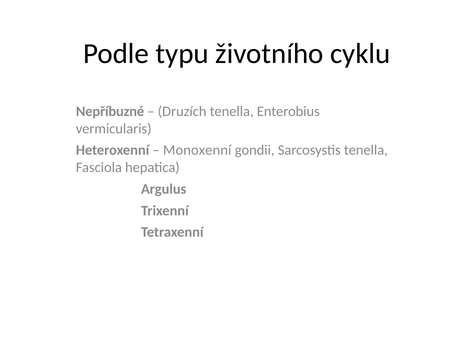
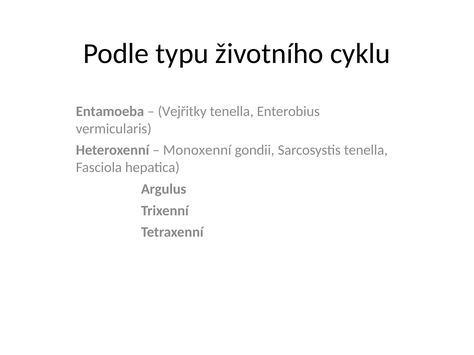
Nepříbuzné: Nepříbuzné -> Entamoeba (110, 111)
Druzích: Druzích -> Vejřitky (182, 111)
